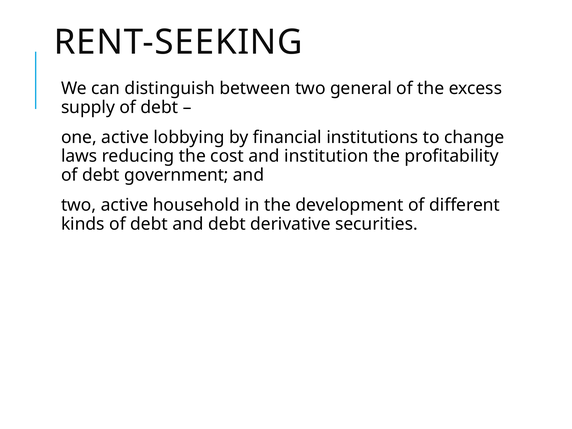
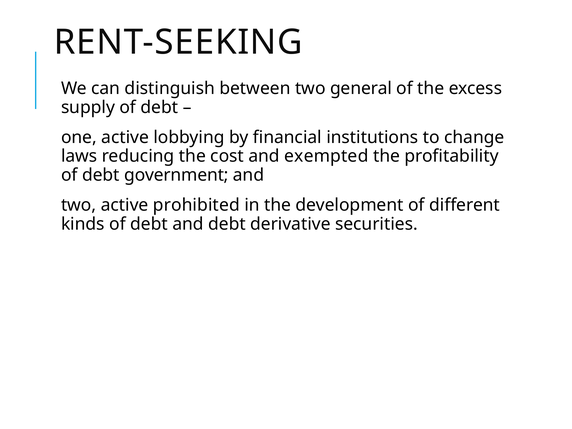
institution: institution -> exempted (326, 156)
household: household -> prohibited (196, 205)
